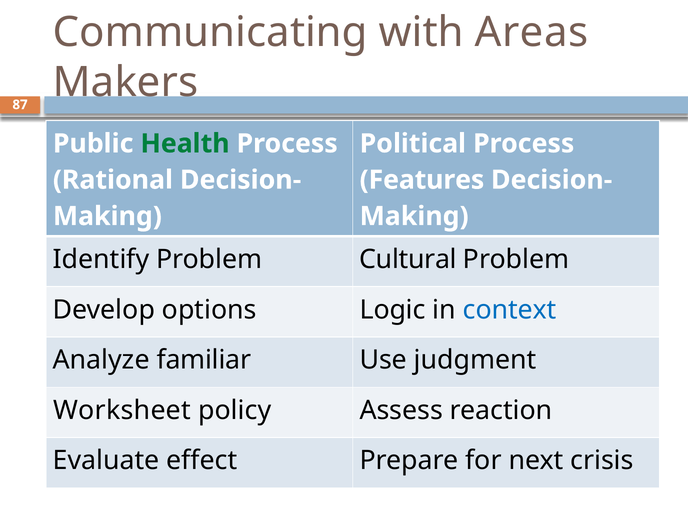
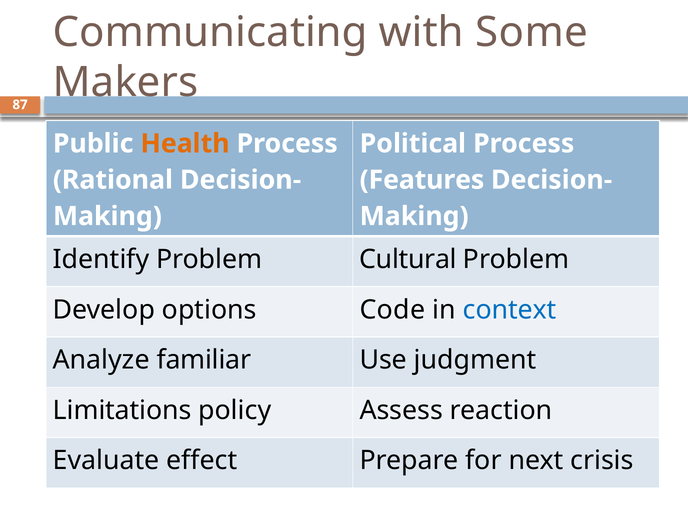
Areas: Areas -> Some (532, 32)
Health colour: green -> orange (185, 144)
Logic: Logic -> Code (392, 310)
Worksheet: Worksheet -> Limitations (122, 410)
